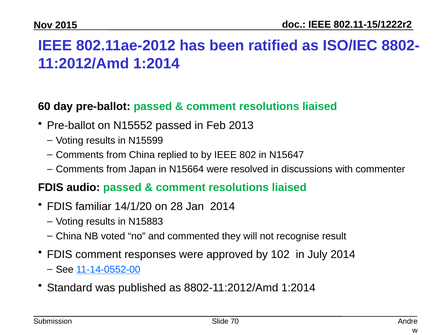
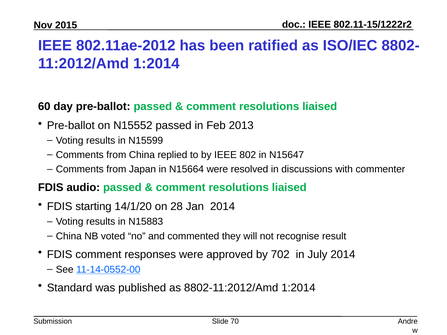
familiar: familiar -> starting (93, 207)
102: 102 -> 702 (280, 255)
